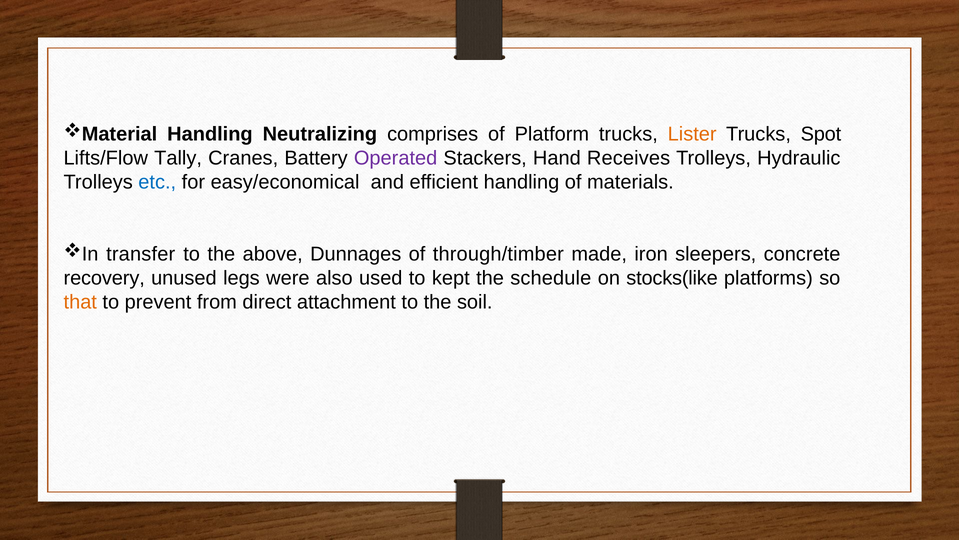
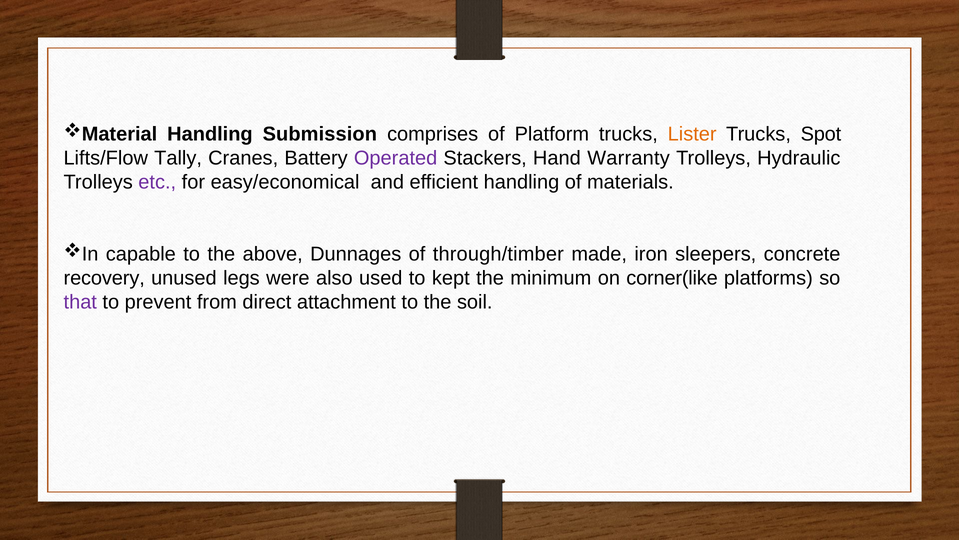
Neutralizing: Neutralizing -> Submission (320, 134)
Receives: Receives -> Warranty (629, 158)
etc colour: blue -> purple (157, 182)
transfer: transfer -> capable (141, 254)
schedule: schedule -> minimum (551, 278)
stocks(like: stocks(like -> corner(like (672, 278)
that colour: orange -> purple (80, 302)
